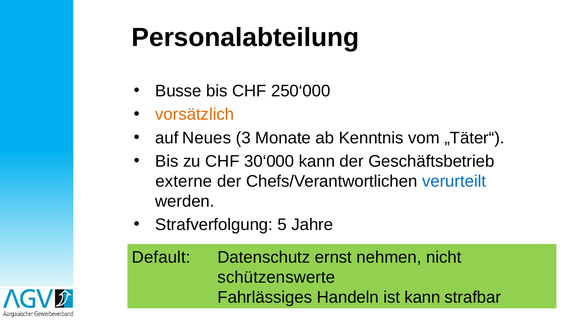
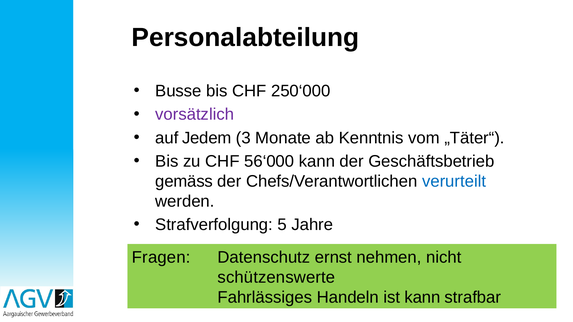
vorsätzlich colour: orange -> purple (195, 115)
Neues: Neues -> Jedem (207, 138)
30‘000: 30‘000 -> 56‘000 (269, 161)
externe: externe -> gemäss (184, 181)
Default: Default -> Fragen (161, 257)
